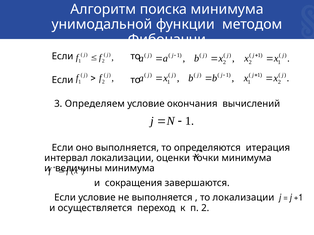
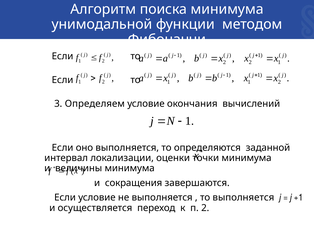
итерация: итерация -> заданной (268, 148)
то локализации: локализации -> выполняется (243, 198)
